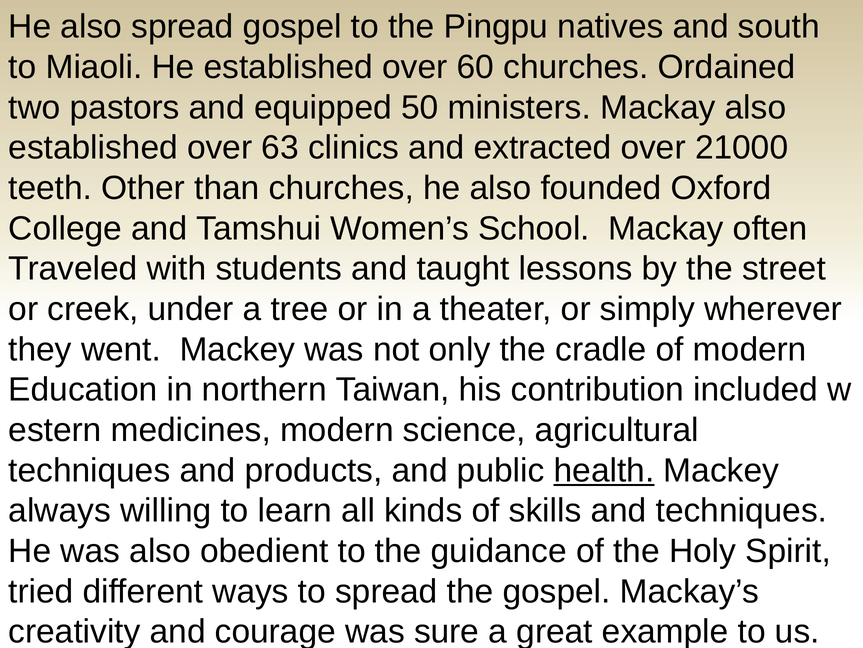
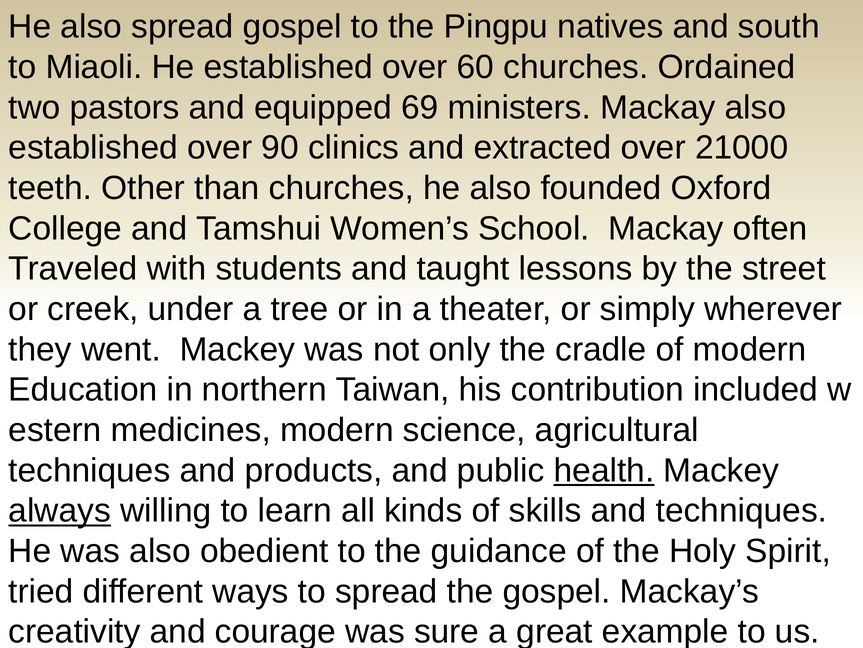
50: 50 -> 69 (420, 107)
63: 63 -> 90 (280, 148)
always underline: none -> present (60, 510)
